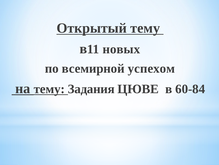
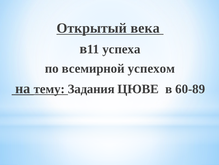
Открытый тему: тему -> века (145, 28)
новых: новых -> успеха (121, 49)
60-84: 60-84 -> 60-89 (190, 89)
